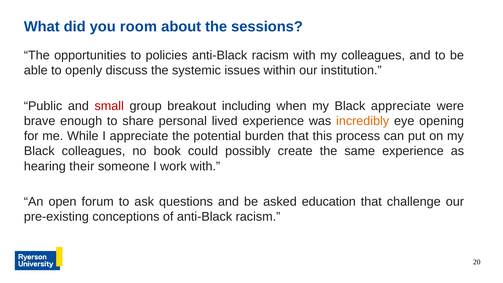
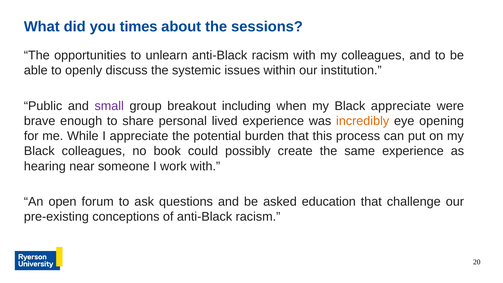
room: room -> times (139, 27)
policies: policies -> unlearn (167, 55)
small colour: red -> purple (109, 106)
their: their -> near (82, 166)
